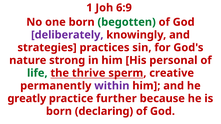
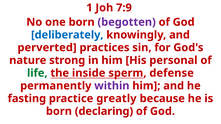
6:9: 6:9 -> 7:9 (124, 8)
begotten colour: green -> purple (127, 22)
deliberately colour: purple -> blue (67, 35)
strategies: strategies -> perverted (47, 48)
thrive: thrive -> inside (89, 73)
creative: creative -> defense (172, 73)
greatly: greatly -> fasting (27, 99)
further: further -> greatly (116, 99)
